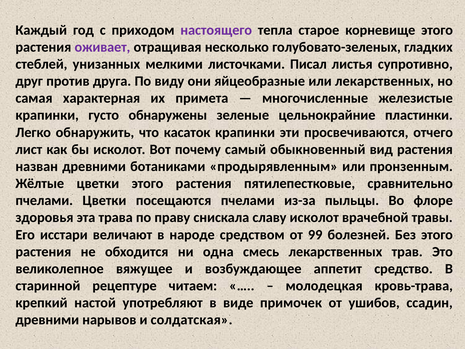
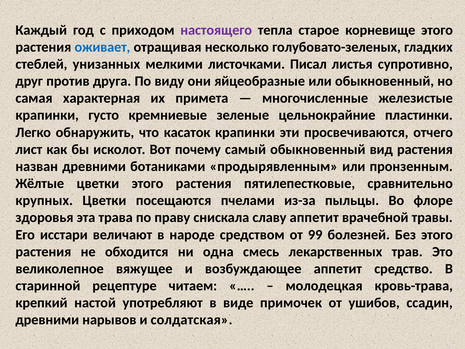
оживает colour: purple -> blue (102, 47)
или лекарственных: лекарственных -> обыкновенный (385, 81)
обнаружены: обнаружены -> кремниевые (168, 115)
пчелами: пчелами -> крупных (44, 200)
славу исколот: исколот -> аппетит (314, 217)
